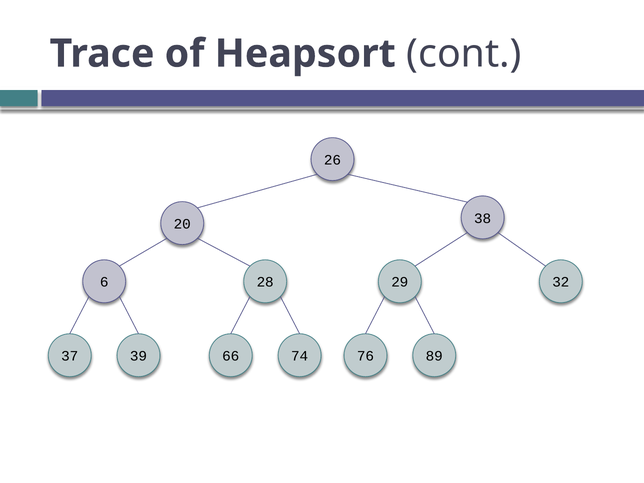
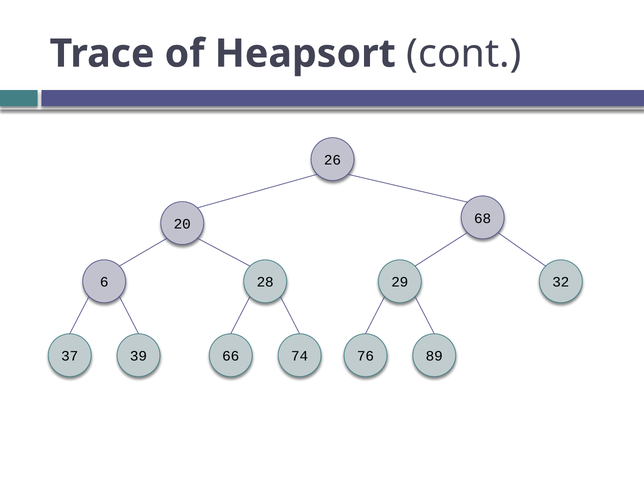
38: 38 -> 68 (483, 218)
